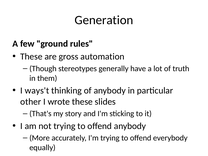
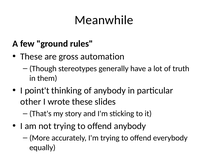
Generation: Generation -> Meanwhile (104, 20)
ways't: ways't -> point't (37, 91)
